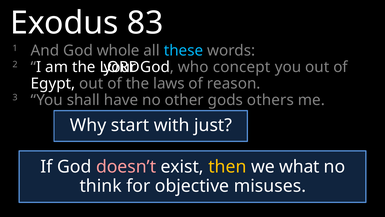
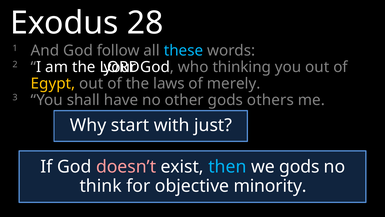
83: 83 -> 28 (145, 23)
whole: whole -> follow (118, 50)
concept: concept -> thinking (242, 67)
Egypt colour: white -> yellow (53, 83)
reason: reason -> merely (234, 83)
then colour: yellow -> light blue (227, 167)
we what: what -> gods (299, 167)
misuses: misuses -> minority (270, 186)
